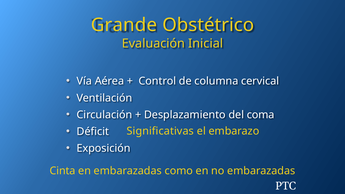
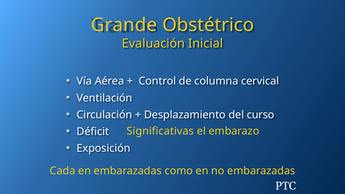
coma: coma -> curso (261, 115)
Cinta: Cinta -> Cada (62, 171)
